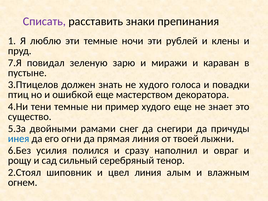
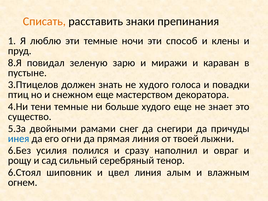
Списать colour: purple -> orange (44, 21)
рублей: рублей -> способ (182, 41)
7.Я: 7.Я -> 8.Я (15, 63)
ошибкой: ошибкой -> снежном (73, 95)
пример: пример -> больше (122, 107)
2.Стоял: 2.Стоял -> 6.Стоял (24, 172)
